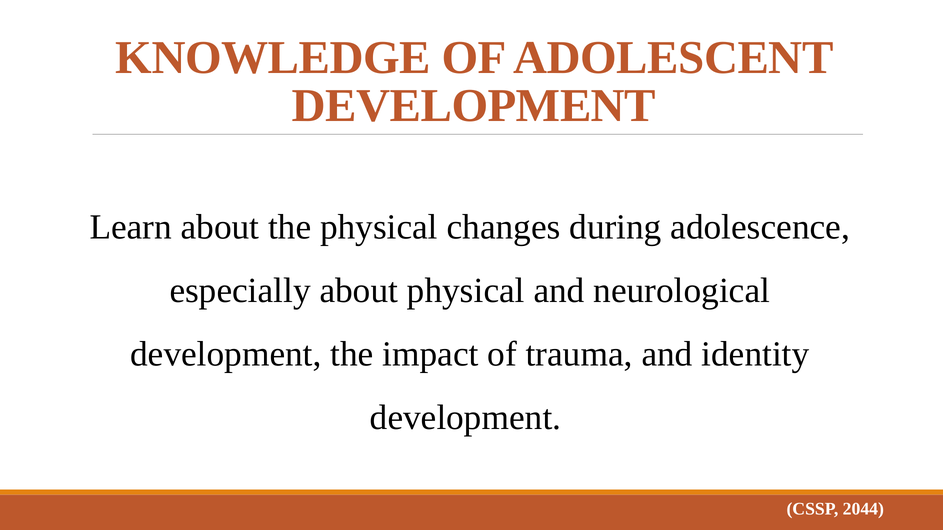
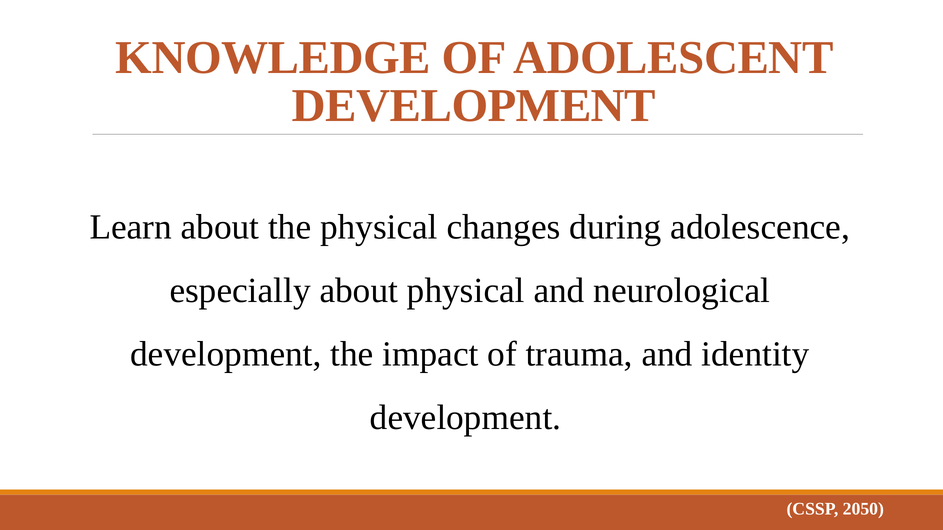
2044: 2044 -> 2050 (863, 509)
